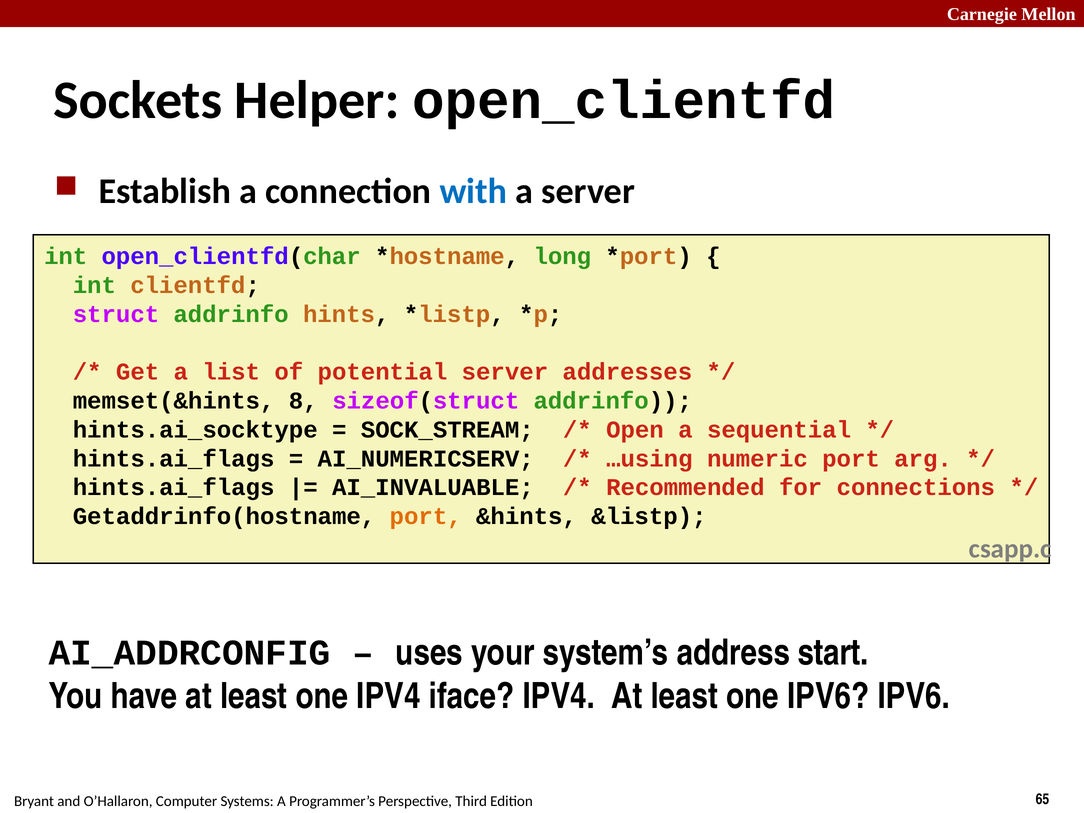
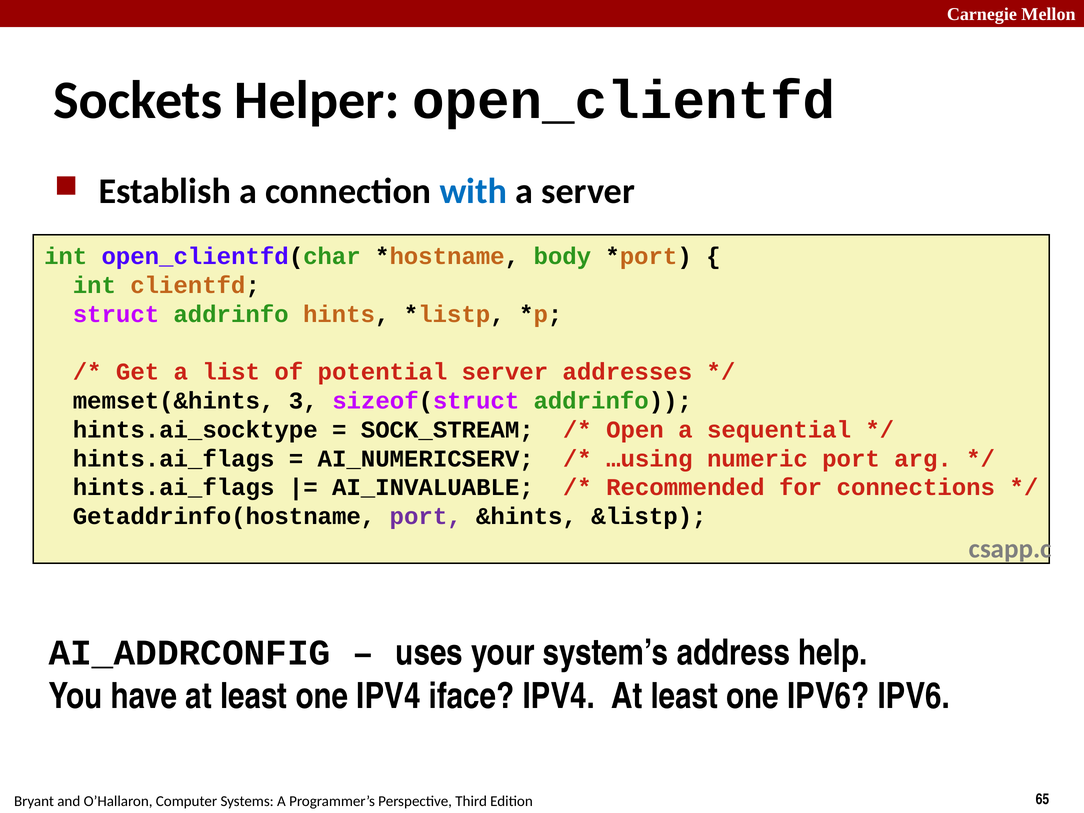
long: long -> body (562, 256)
8: 8 -> 3 (303, 401)
port colour: orange -> purple (426, 516)
start: start -> help (833, 653)
